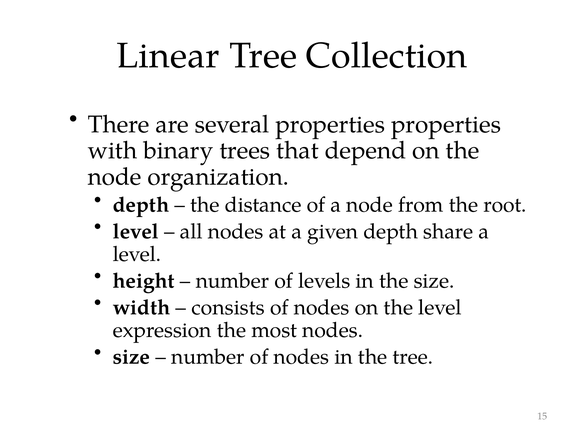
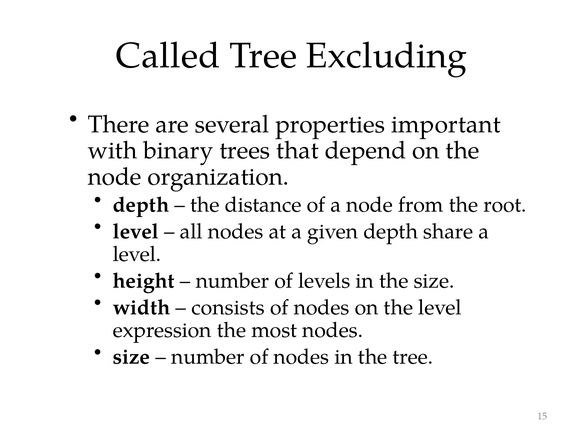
Linear: Linear -> Called (168, 56)
Collection: Collection -> Excluding (386, 56)
properties properties: properties -> important (446, 125)
